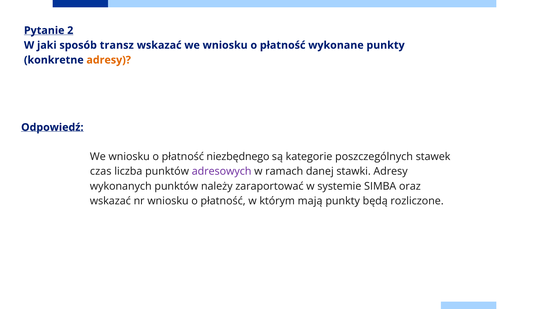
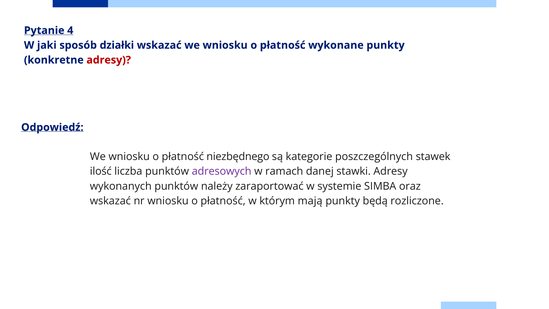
2: 2 -> 4 (70, 30)
transz: transz -> działki (117, 45)
adresy colour: orange -> red (109, 60)
czas: czas -> ilość (101, 171)
